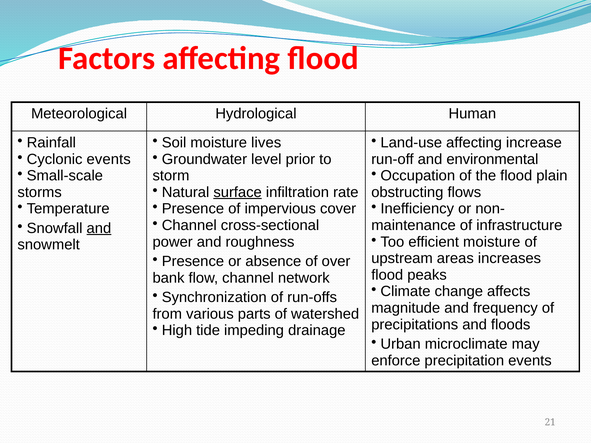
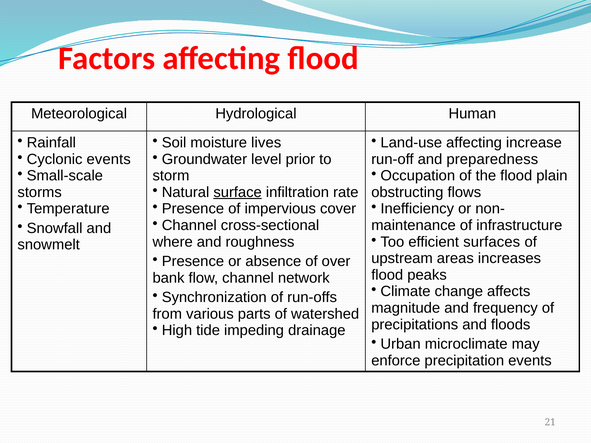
environmental: environmental -> preparedness (492, 159)
and underline: present -> none (99, 228)
efficient moisture: moisture -> surfaces (492, 242)
power: power -> where (173, 242)
